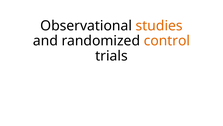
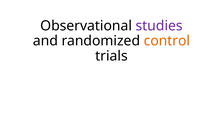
studies colour: orange -> purple (159, 26)
